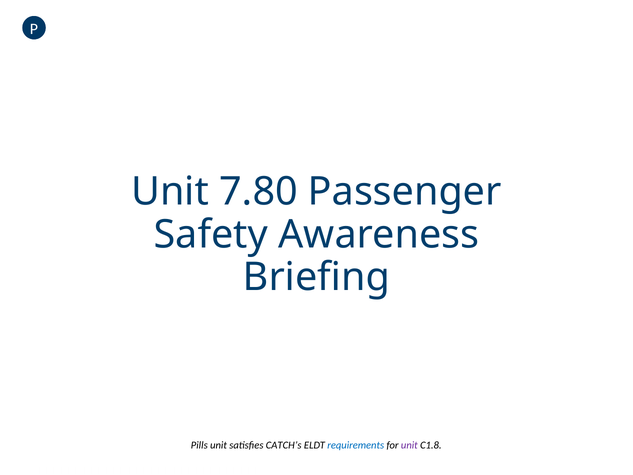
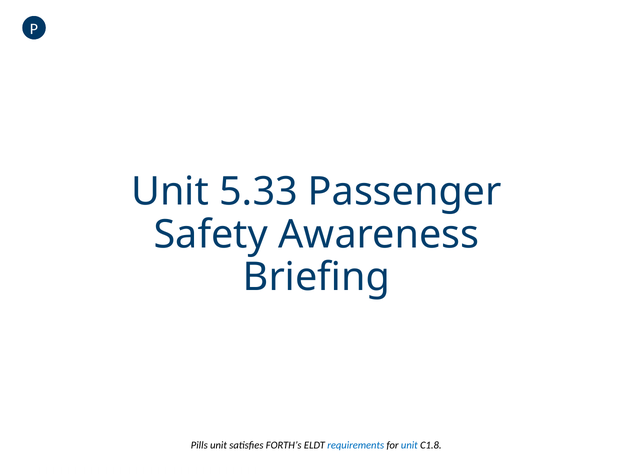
7.80: 7.80 -> 5.33 (259, 192)
CATCH’s: CATCH’s -> FORTH’s (284, 445)
unit colour: purple -> blue (409, 445)
